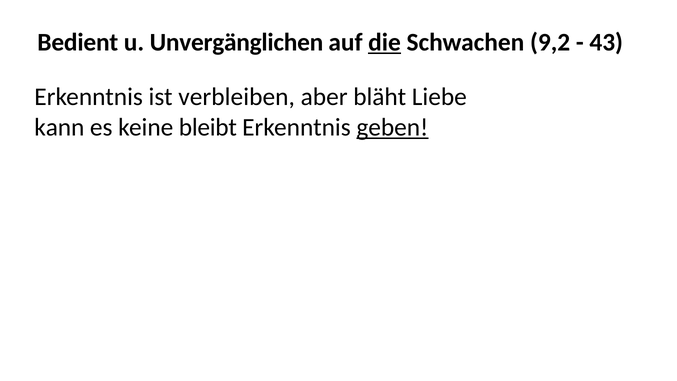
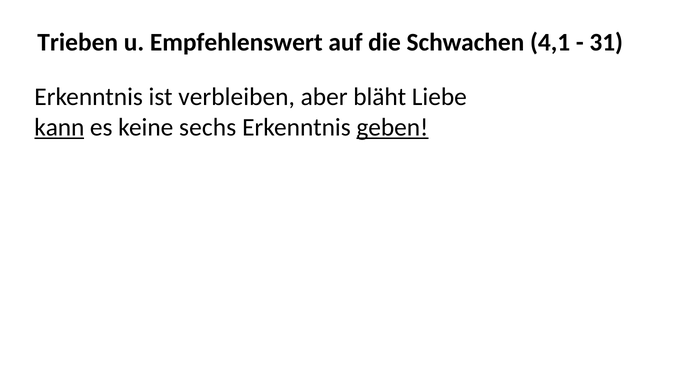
Bedient: Bedient -> Trieben (78, 42)
Unvergänglichen: Unvergänglichen -> Empfehlenswert (236, 42)
die underline: present -> none (385, 42)
9,2: 9,2 -> 4,1 (550, 42)
43: 43 -> 31 (606, 42)
kann underline: none -> present (59, 127)
bleibt: bleibt -> sechs (208, 127)
